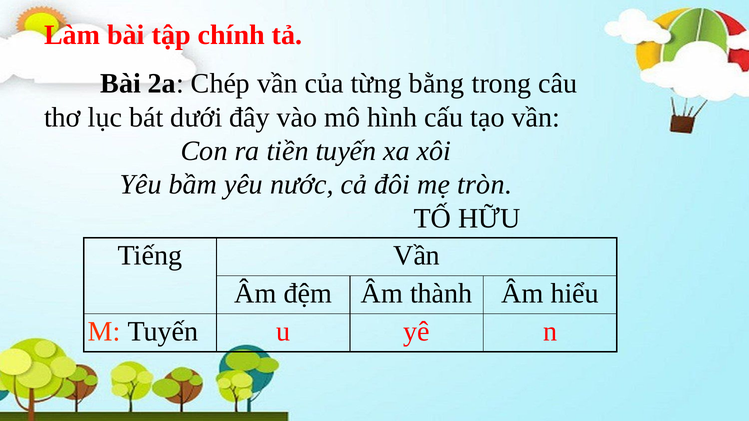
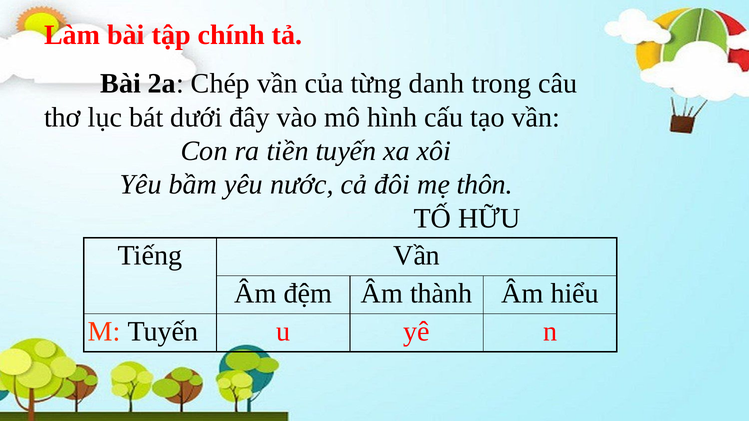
bằng: bằng -> danh (437, 84)
tròn: tròn -> thôn (485, 185)
